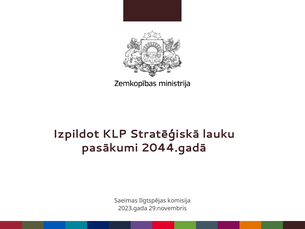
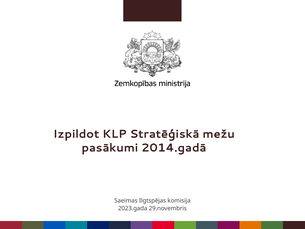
lauku: lauku -> mežu (219, 134)
2044.gadā: 2044.gadā -> 2014.gadā (174, 148)
